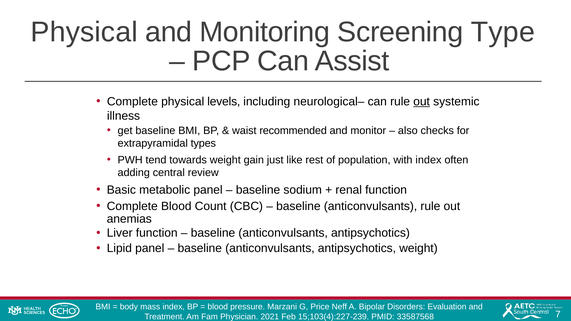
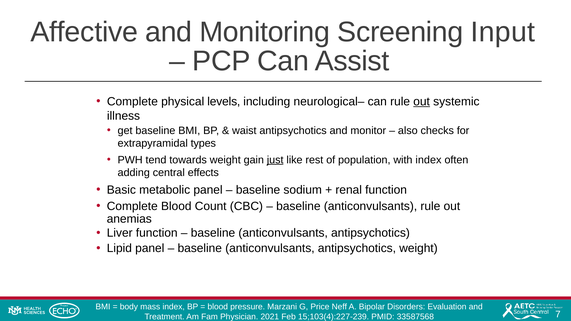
Physical: Physical -> Affective (84, 32)
Type: Type -> Input (503, 32)
waist recommended: recommended -> antipsychotics (293, 131)
just underline: none -> present (275, 160)
review: review -> effects (203, 173)
